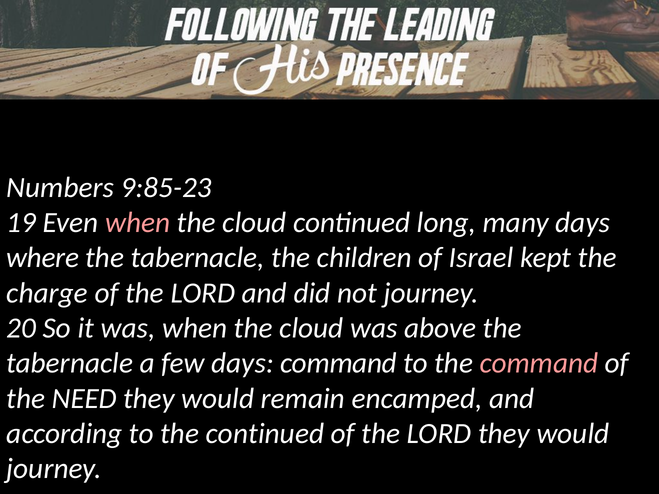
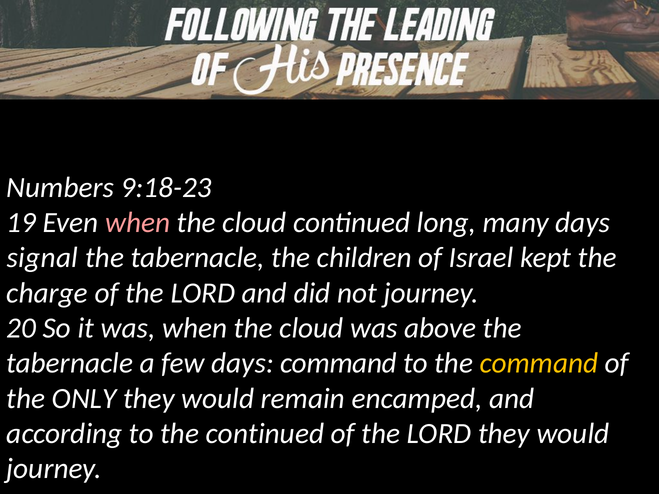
9:85-23: 9:85-23 -> 9:18-23 (166, 188)
where: where -> signal (42, 258)
command colour: pink -> yellow (539, 363)
NEED: NEED -> ONLY (84, 399)
